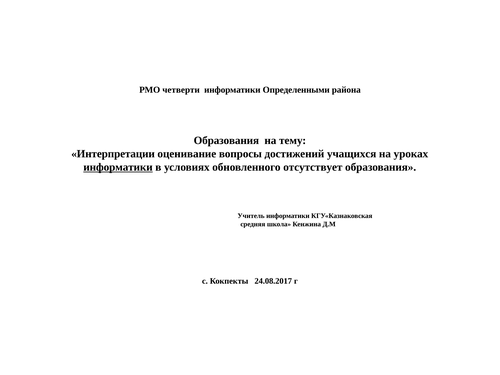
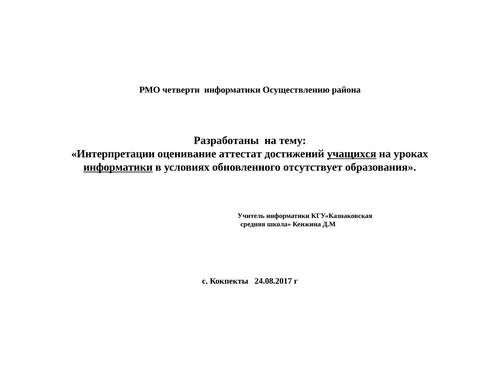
Определенными: Определенными -> Осуществлению (296, 90)
Образования: Образования -> Разработаны (226, 140)
вопросы: вопросы -> аттестат (240, 154)
учащихся underline: none -> present (352, 154)
